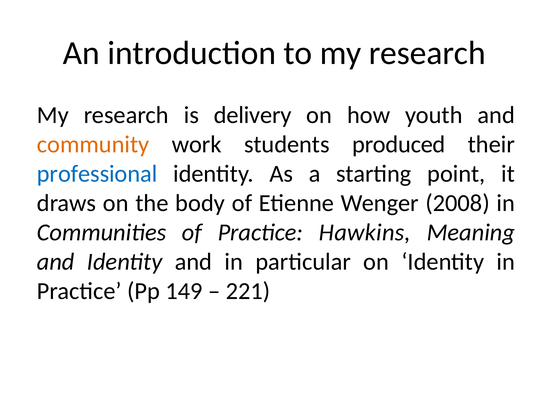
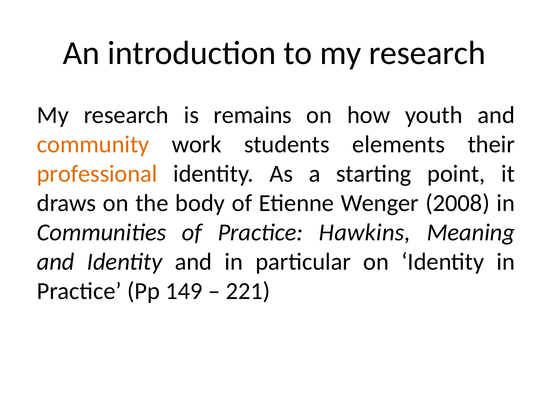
delivery: delivery -> remains (253, 115)
produced: produced -> elements (399, 144)
professional colour: blue -> orange (97, 174)
